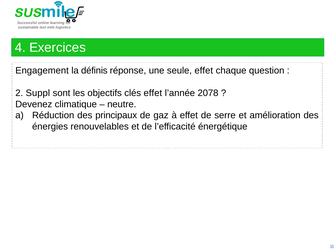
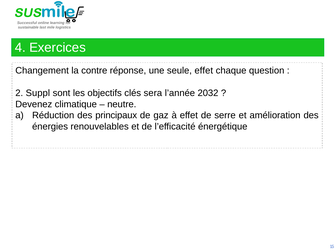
Engagement: Engagement -> Changement (42, 71)
définis: définis -> contre (94, 71)
clés effet: effet -> sera (153, 93)
2078: 2078 -> 2032 (208, 93)
